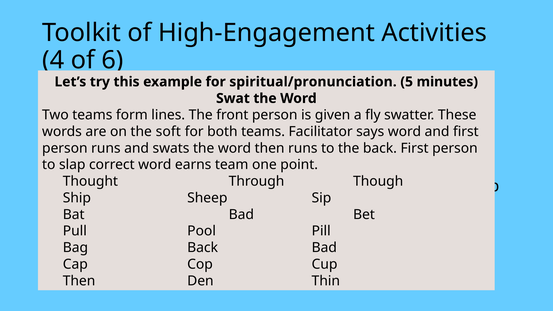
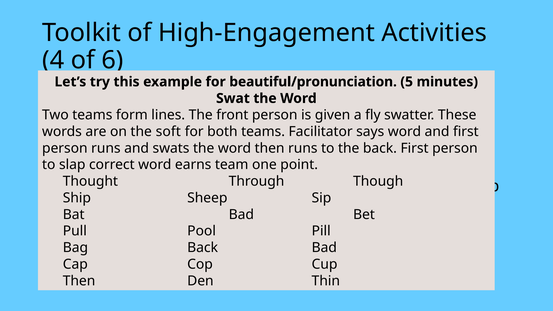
spiritual/pronunciation: spiritual/pronunciation -> beautiful/pronunciation (313, 82)
